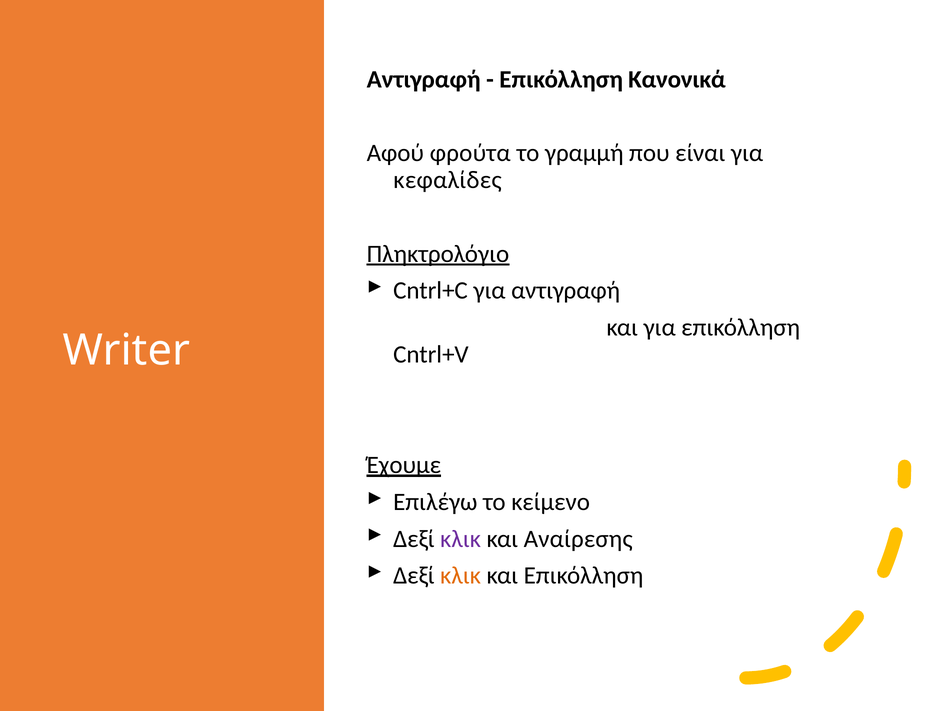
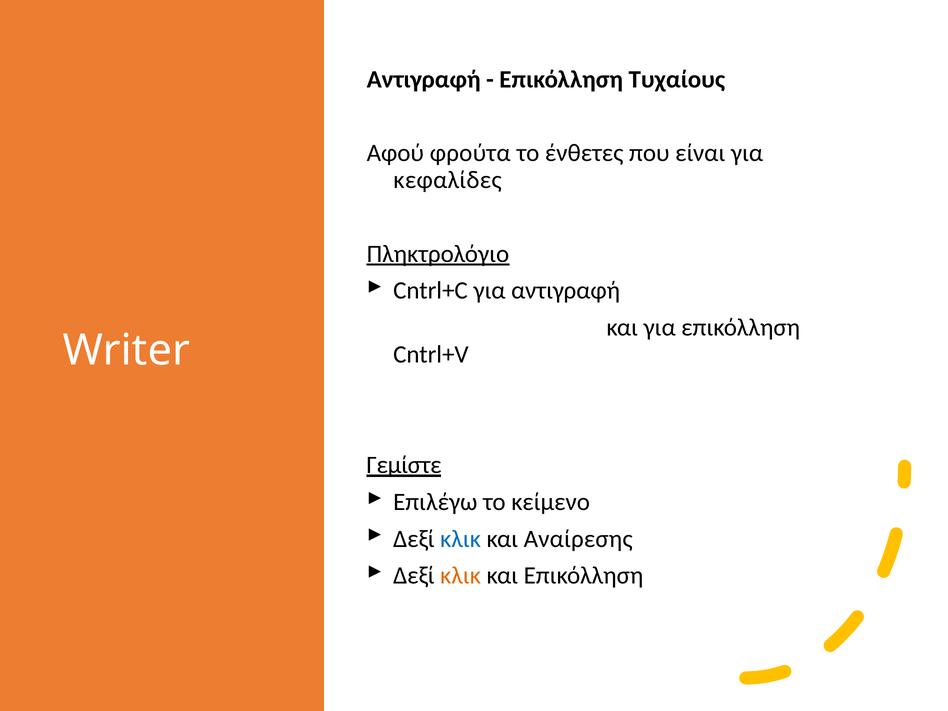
Κανονικά: Κανονικά -> Τυχαίους (677, 79)
γραμμή: γραμμή -> ένθετες (584, 153)
Έχουμε: Έχουμε -> Γεμίστε (404, 465)
κλικ colour: purple -> blue (461, 539)
